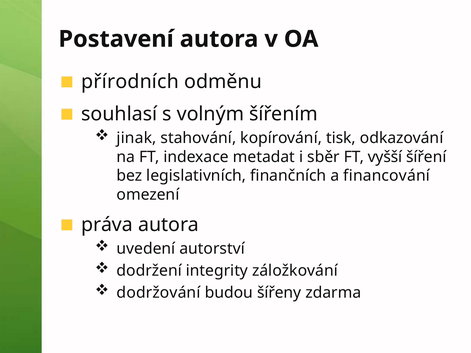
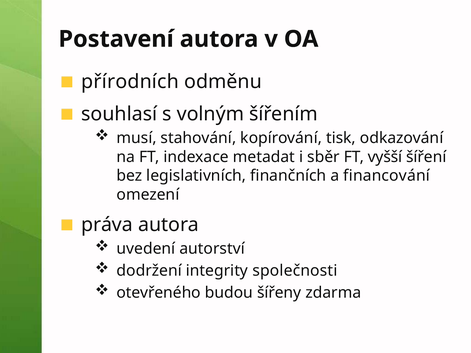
jinak: jinak -> musí (137, 138)
záložkování: záložkování -> společnosti (295, 271)
dodržování: dodržování -> otevřeného (159, 293)
